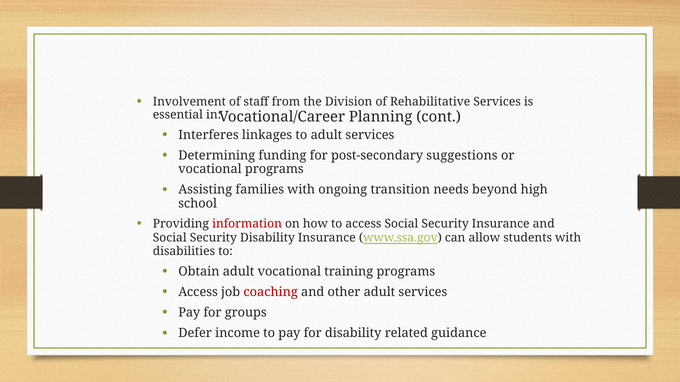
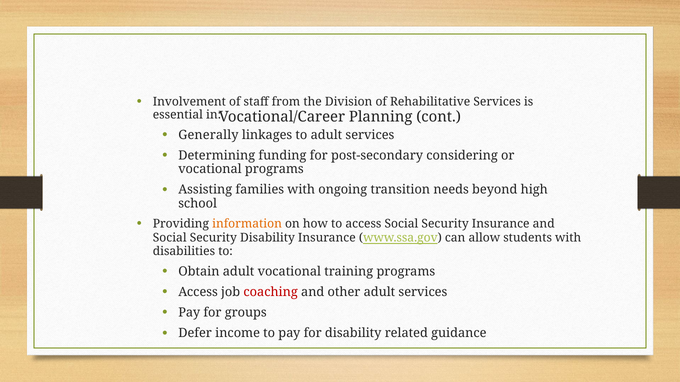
Interferes: Interferes -> Generally (208, 135)
suggestions: suggestions -> considering (462, 156)
information colour: red -> orange (247, 224)
